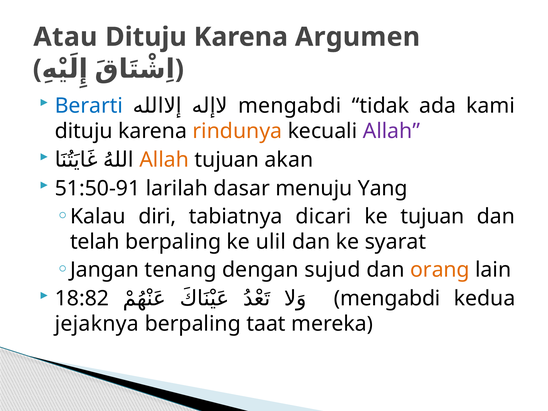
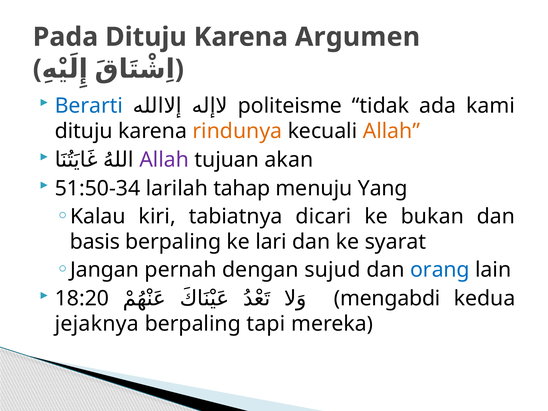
Atau: Atau -> Pada (65, 37)
mengabdi: mengabdi -> politeisme (290, 106)
Allah colour: purple -> orange (391, 131)
Allah colour: orange -> purple (164, 160)
51:50-91: 51:50-91 -> 51:50-34 (97, 188)
dasar: dasar -> tahap (242, 188)
diri: diri -> kiri (157, 216)
ke tujuan: tujuan -> bukan (432, 216)
telah: telah -> basis (95, 242)
ulil: ulil -> lari (271, 242)
tenang: tenang -> pernah (181, 270)
orang colour: orange -> blue (440, 270)
18:82: 18:82 -> 18:20 (82, 298)
taat: taat -> tapi (266, 324)
